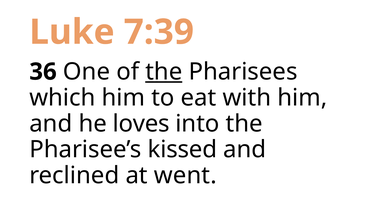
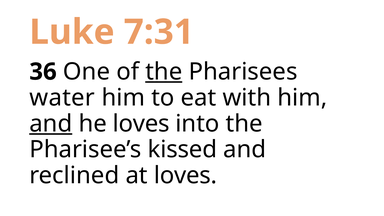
7:39: 7:39 -> 7:31 (159, 32)
which: which -> water (62, 98)
and underline: none -> present (51, 124)
at went: went -> loves (185, 175)
